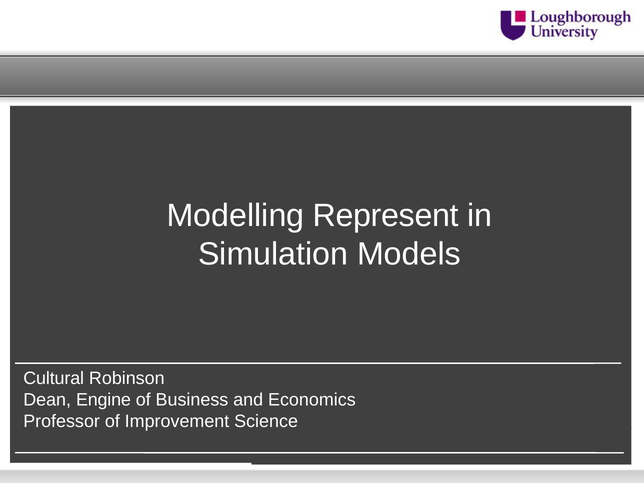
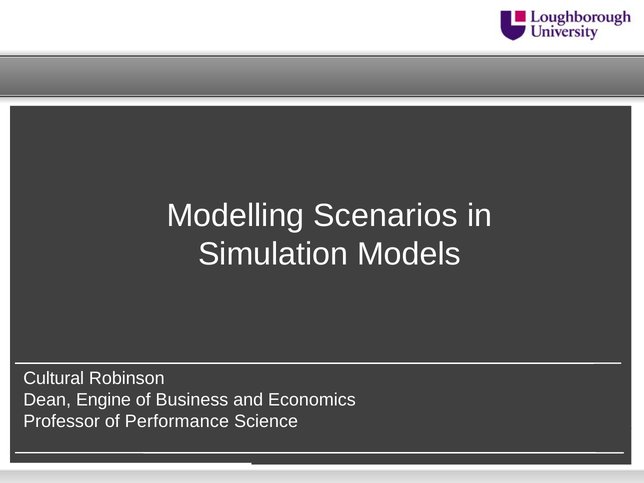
Represent: Represent -> Scenarios (386, 216)
Improvement: Improvement -> Performance (177, 421)
